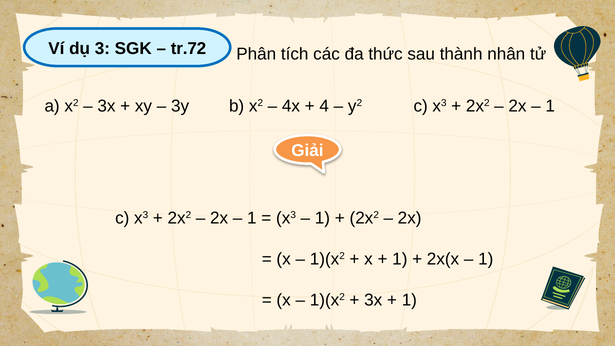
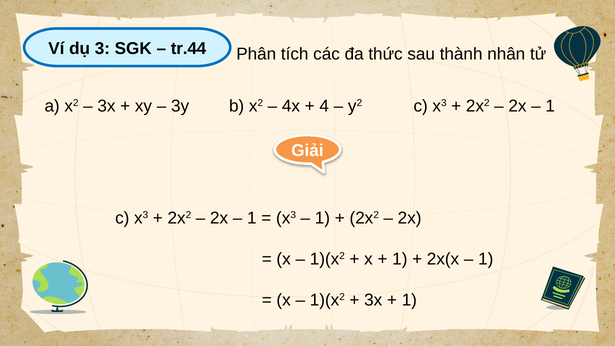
tr.72: tr.72 -> tr.44 (189, 48)
